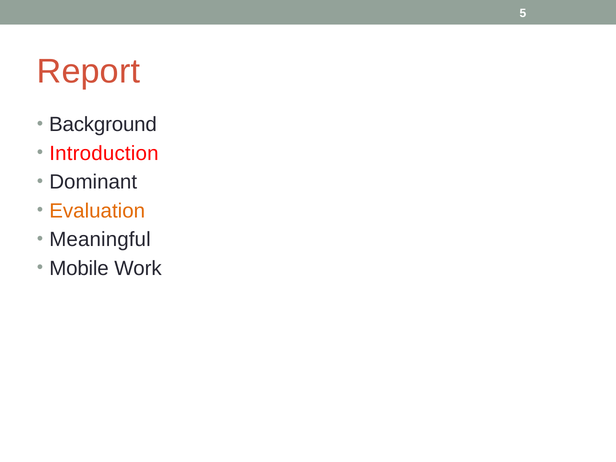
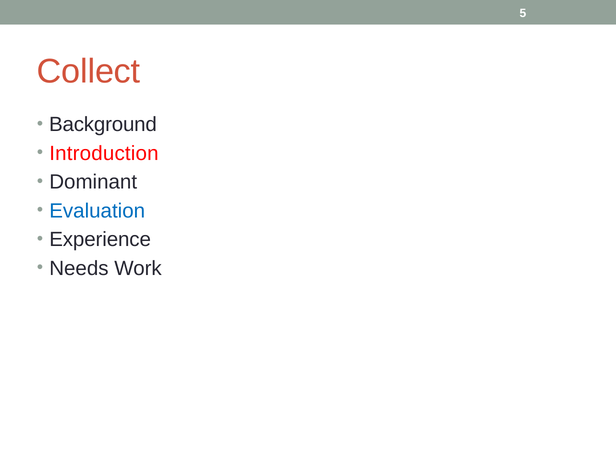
Report: Report -> Collect (89, 72)
Evaluation colour: orange -> blue (97, 211)
Meaningful: Meaningful -> Experience (100, 240)
Mobile: Mobile -> Needs (79, 268)
